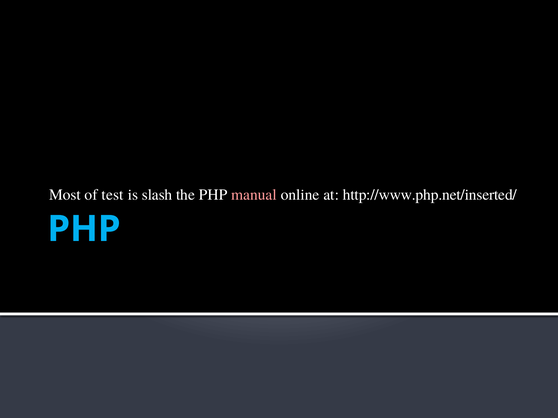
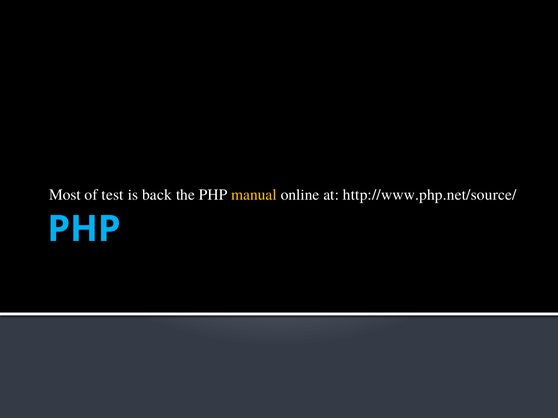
slash: slash -> back (157, 195)
manual colour: pink -> yellow (254, 195)
http://www.php.net/inserted/: http://www.php.net/inserted/ -> http://www.php.net/source/ (430, 195)
